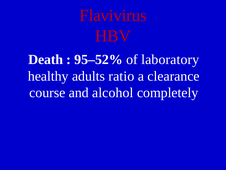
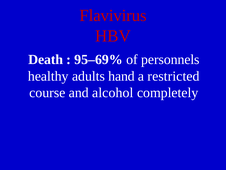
95–52%: 95–52% -> 95–69% (98, 59)
laboratory: laboratory -> personnels (170, 59)
ratio: ratio -> hand (122, 76)
clearance: clearance -> restricted (174, 76)
